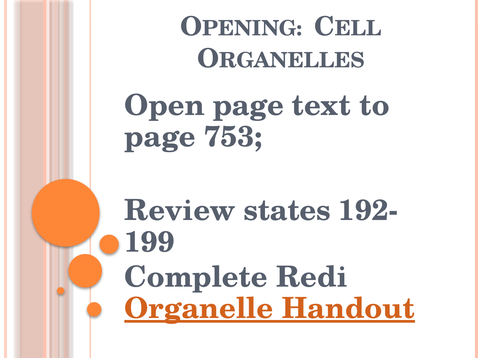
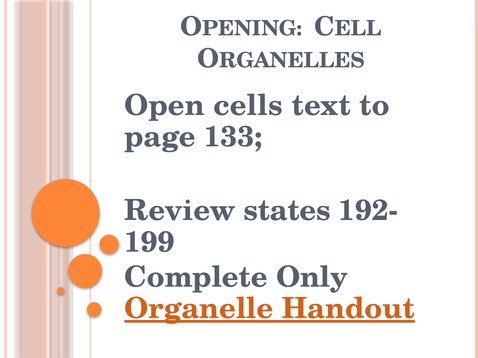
Open page: page -> cells (248, 106)
753: 753 -> 133 (233, 137)
Redi: Redi -> Only (312, 278)
